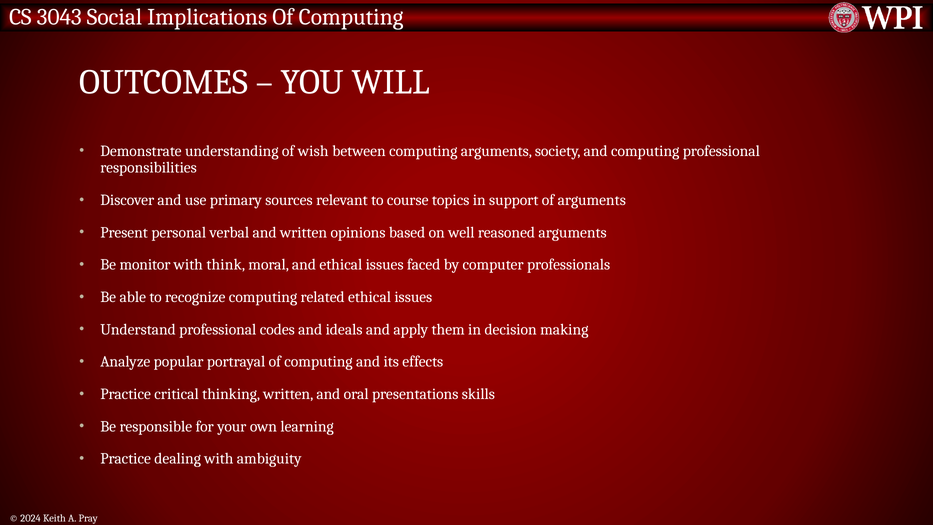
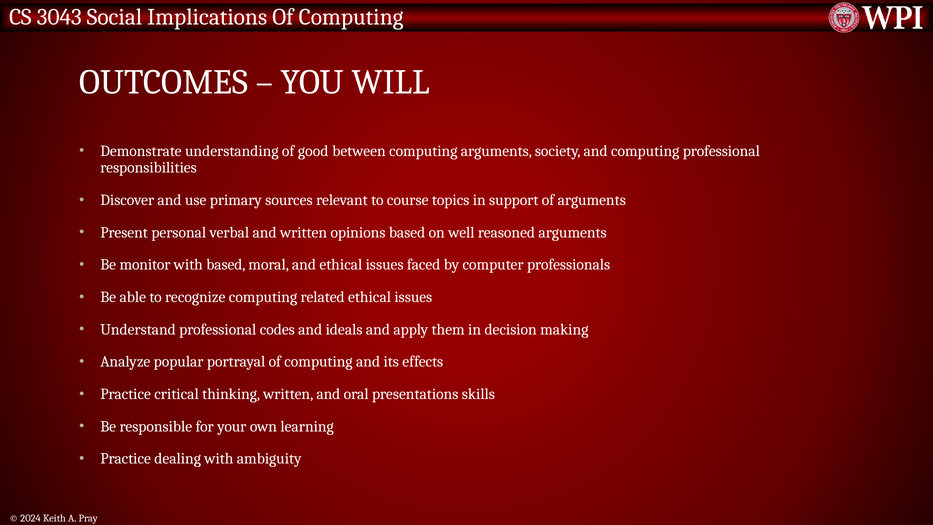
wish: wish -> good (313, 151)
with think: think -> based (226, 265)
